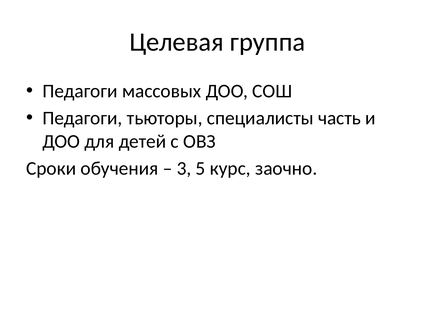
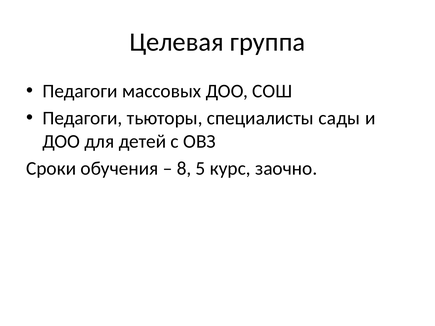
часть: часть -> сады (339, 118)
3: 3 -> 8 (184, 169)
